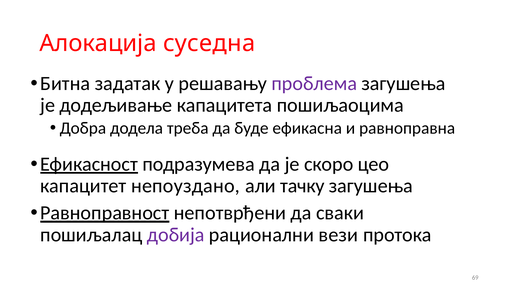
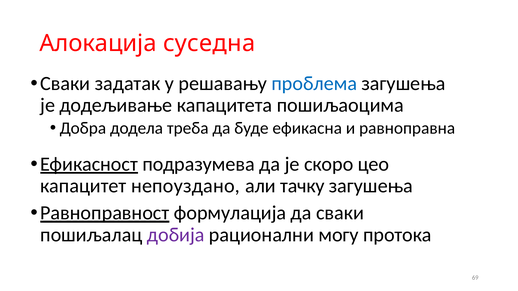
Битна: Битна -> Сваки (65, 84)
проблема colour: purple -> blue (314, 84)
непотврђени: непотврђени -> формулација (230, 213)
вези: вези -> могу (339, 235)
